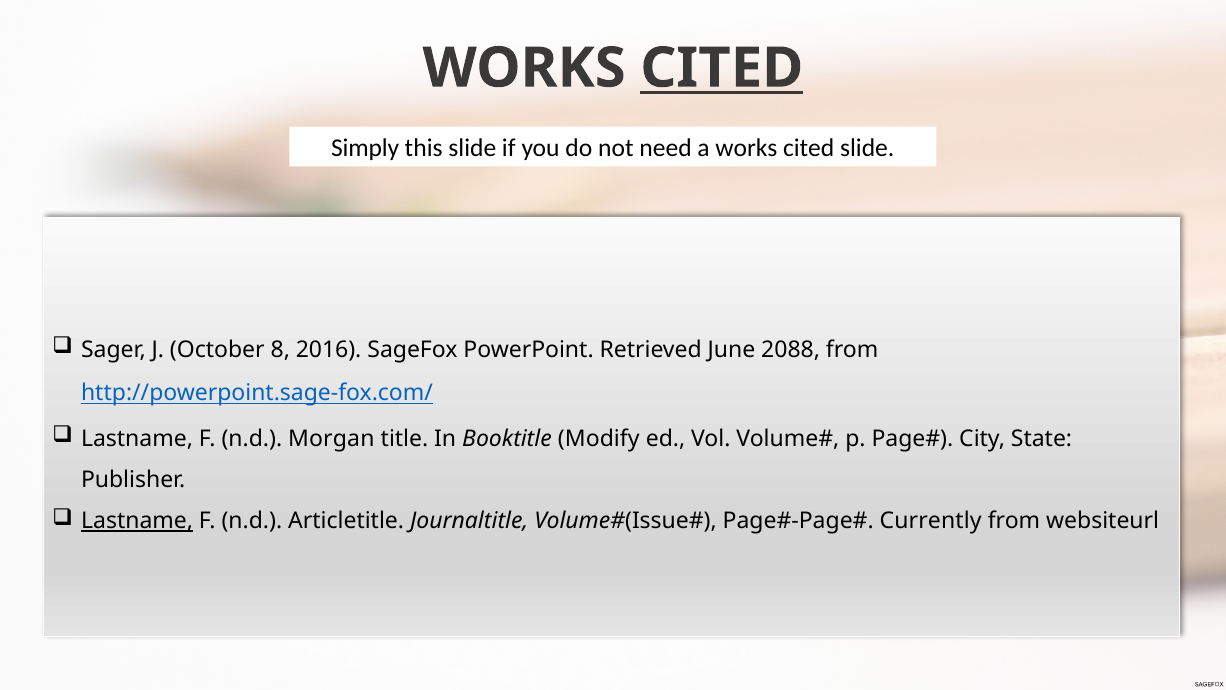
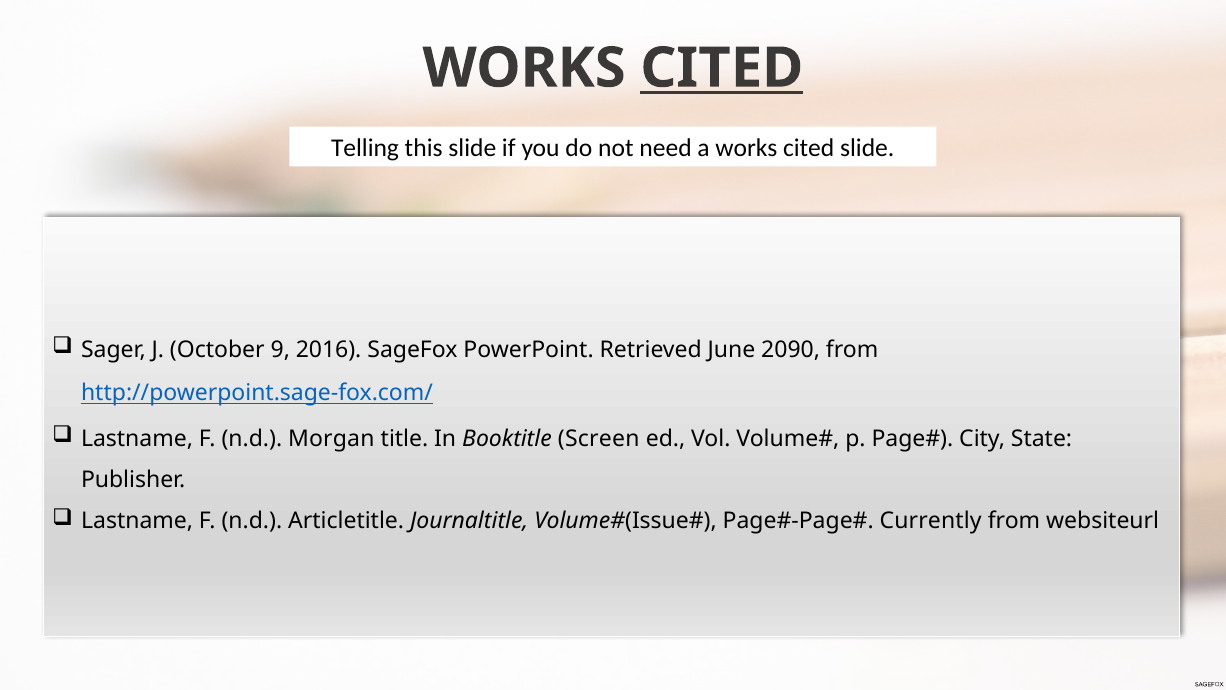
Simply: Simply -> Telling (365, 148)
8: 8 -> 9 (280, 350)
2088: 2088 -> 2090 (791, 350)
Modify: Modify -> Screen (599, 438)
Lastname underline: present -> none (137, 521)
